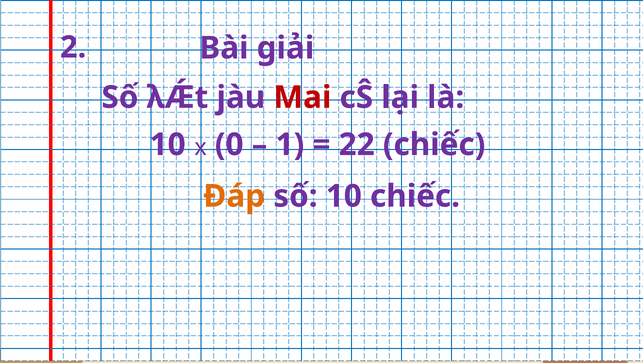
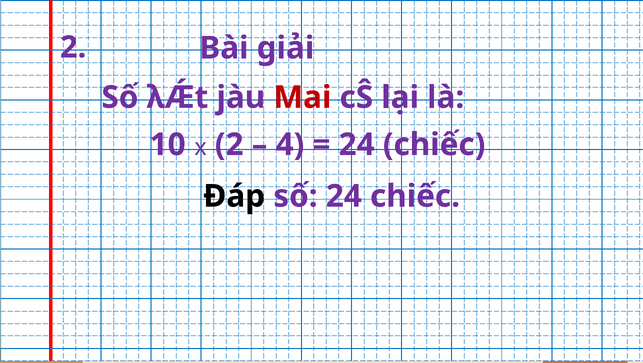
x 0: 0 -> 2 (229, 145)
1: 1 -> 4 (290, 145)
22: 22 -> 24 (357, 145)
Đáp colour: orange -> black (234, 196)
số 10: 10 -> 24 (344, 196)
